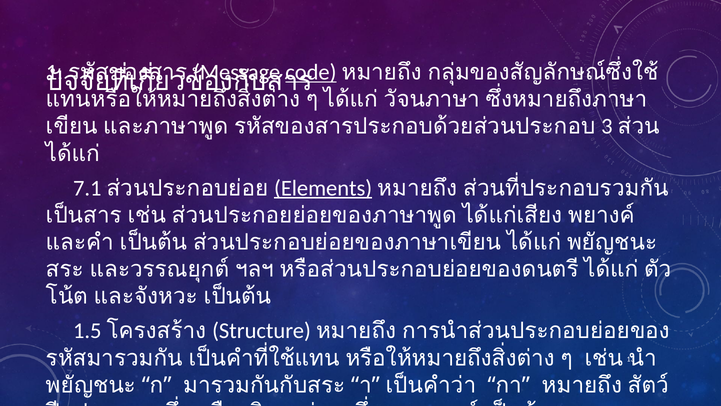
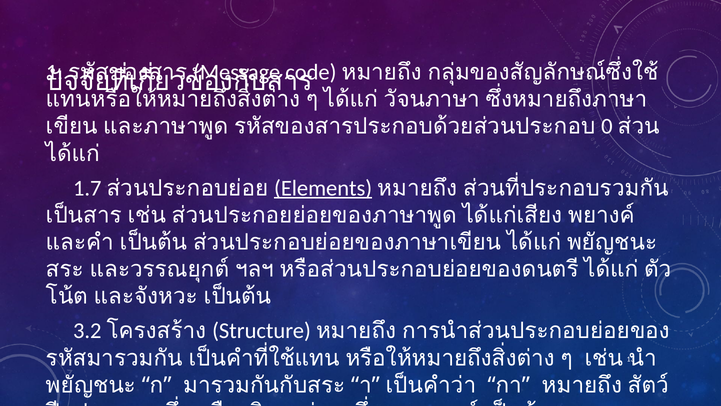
code underline: present -> none (311, 72)
3: 3 -> 0 (607, 126)
7.1: 7.1 -> 1.7 (87, 188)
1.5: 1.5 -> 3.2 (87, 331)
